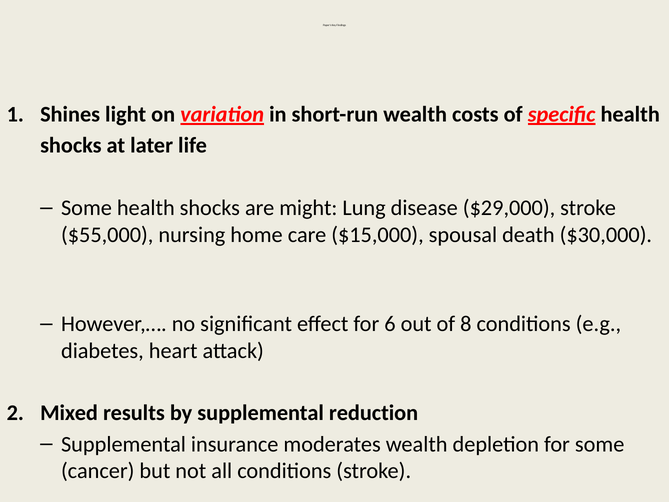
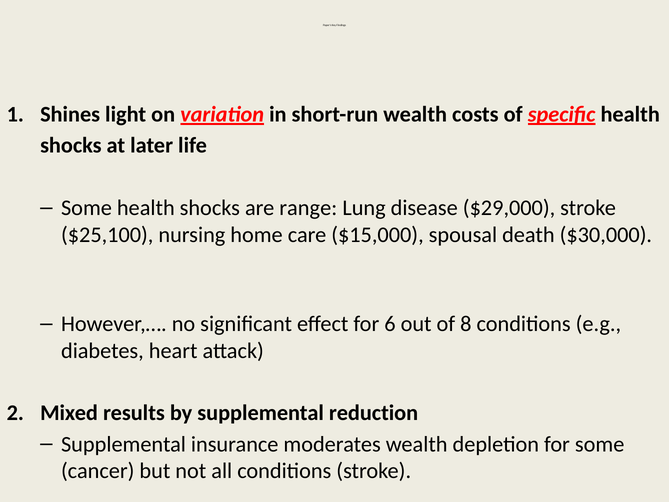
might: might -> range (308, 208)
$55,000: $55,000 -> $25,100 (107, 235)
